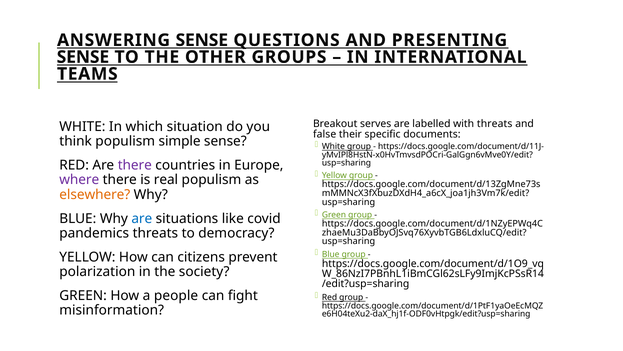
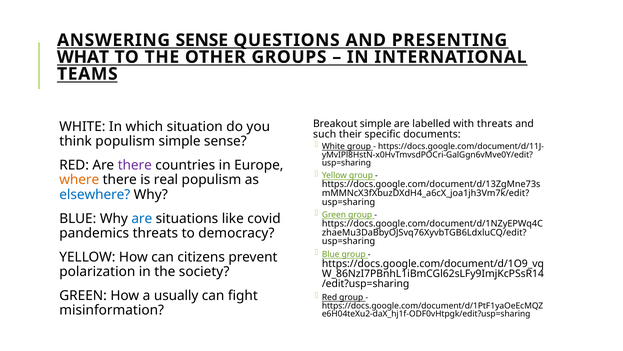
SENSE: SENSE -> WHAT (83, 57)
Breakout serves: serves -> simple (376, 124)
false: false -> such (325, 134)
where colour: purple -> orange (79, 180)
elsewhere colour: orange -> blue (95, 194)
people: people -> usually (176, 295)
